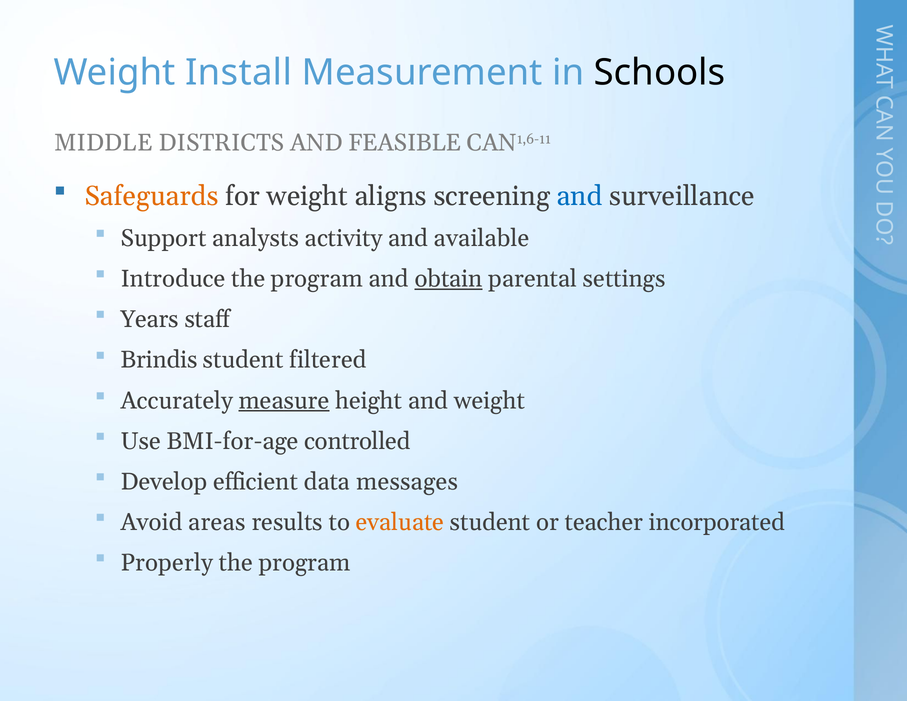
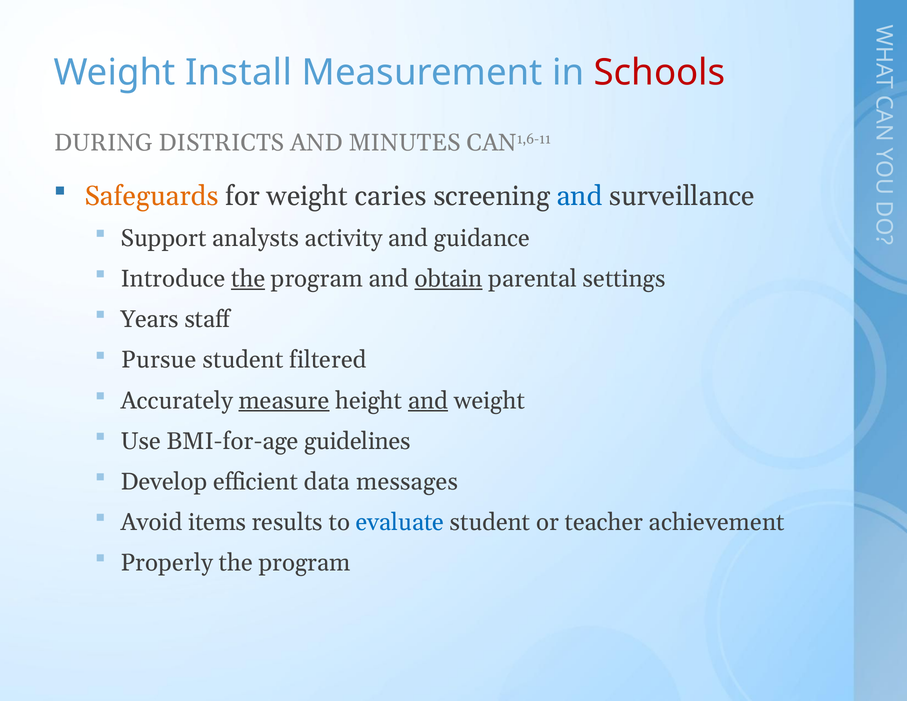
Schools colour: black -> red (660, 73)
MIDDLE: MIDDLE -> DURING (103, 143)
FEASIBLE: FEASIBLE -> MINUTES (405, 143)
aligns: aligns -> caries (391, 196)
available: available -> guidance (482, 238)
the underline: none -> present (248, 279)
Brindis: Brindis -> Pursue (159, 360)
and underline: none -> present (428, 401)
controlled: controlled -> guidelines (357, 441)
areas: areas -> items (217, 522)
evaluate colour: orange -> blue (400, 522)
incorporated: incorporated -> achievement (717, 522)
